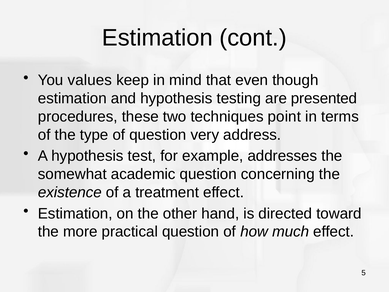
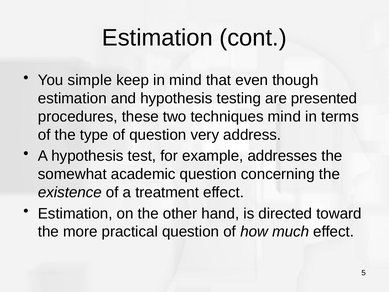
values: values -> simple (90, 80)
techniques point: point -> mind (284, 116)
